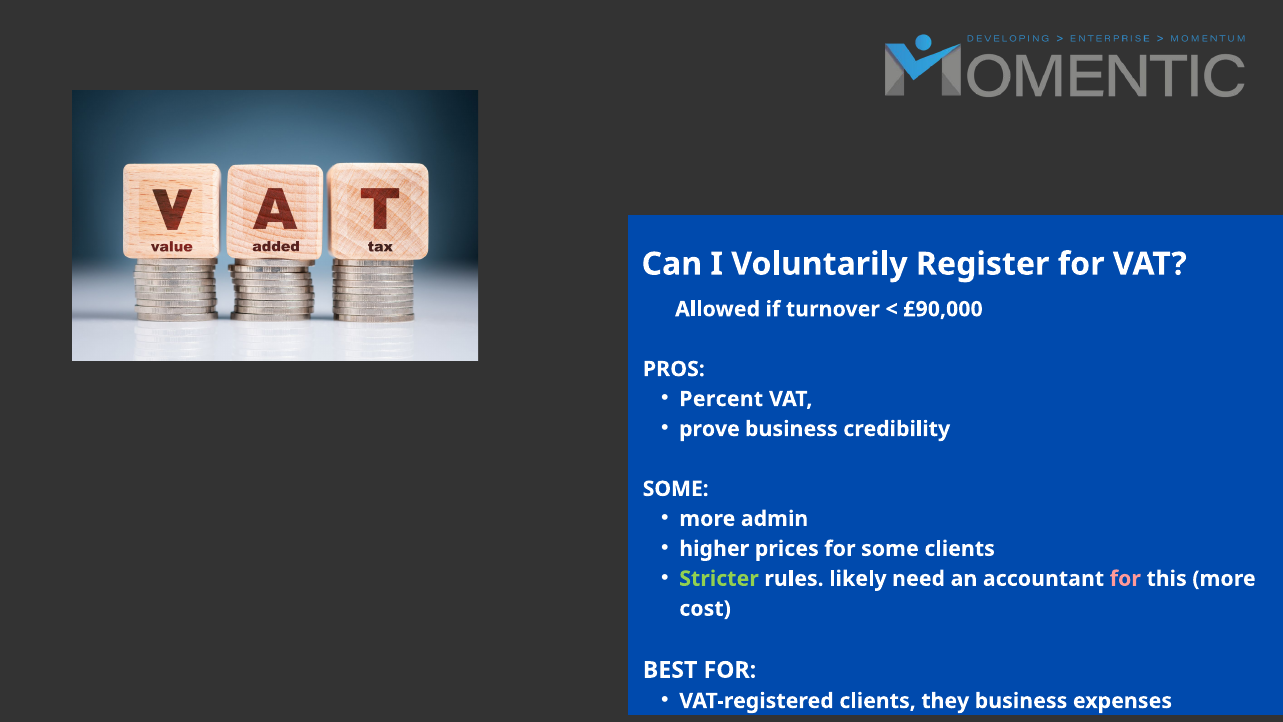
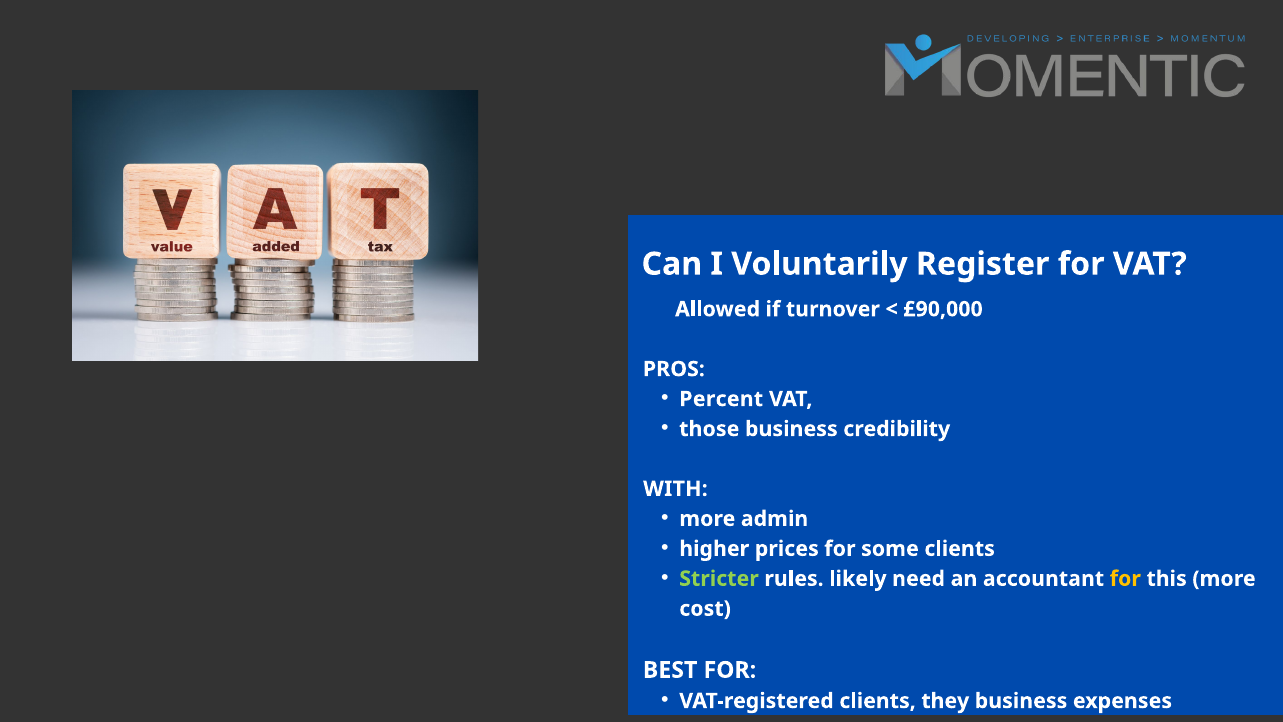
prove: prove -> those (709, 429)
SOME: SOME -> WITH (675, 489)
for colour: pink -> yellow (1125, 578)
